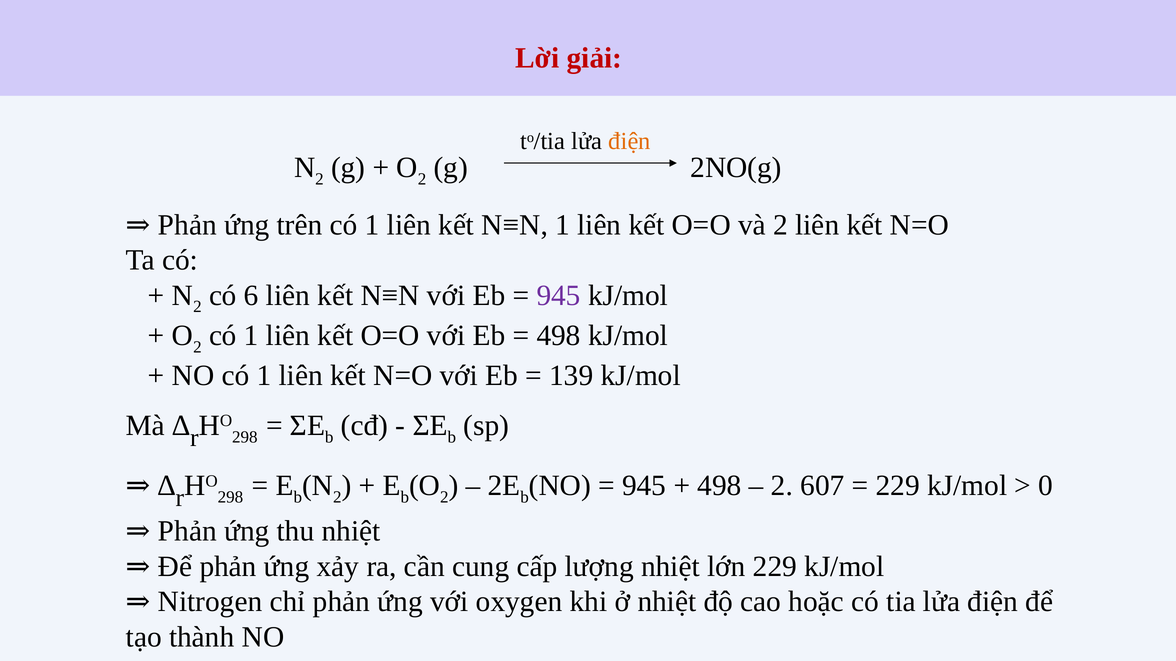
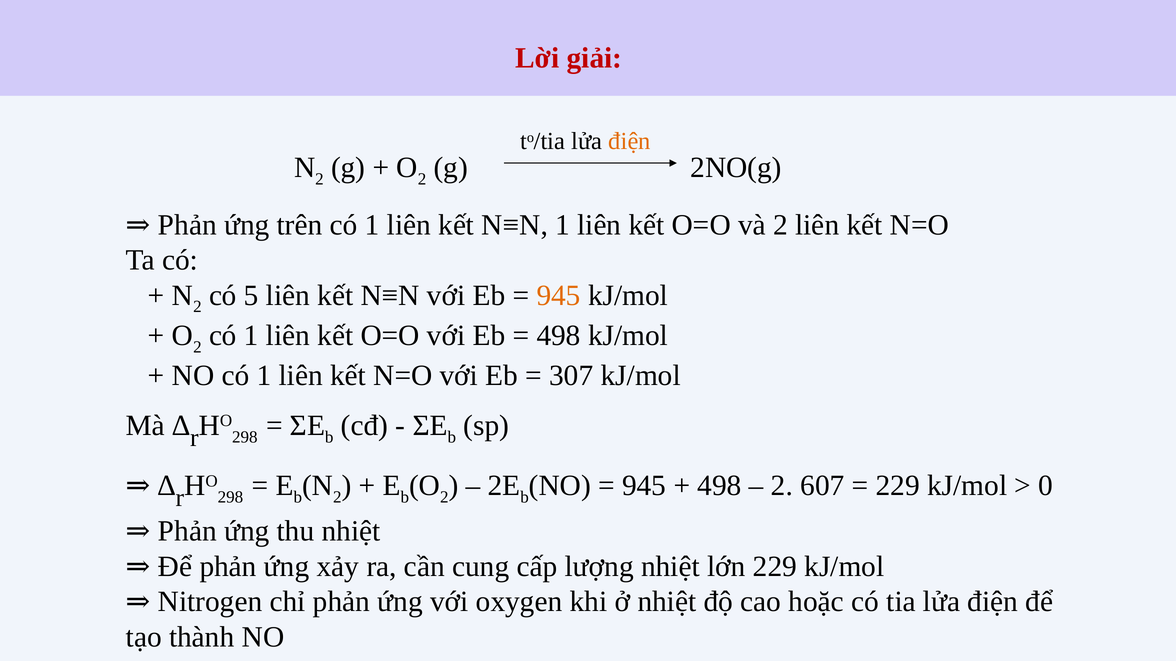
6: 6 -> 5 (251, 296)
945 colour: purple -> orange (559, 296)
139: 139 -> 307 (571, 376)
